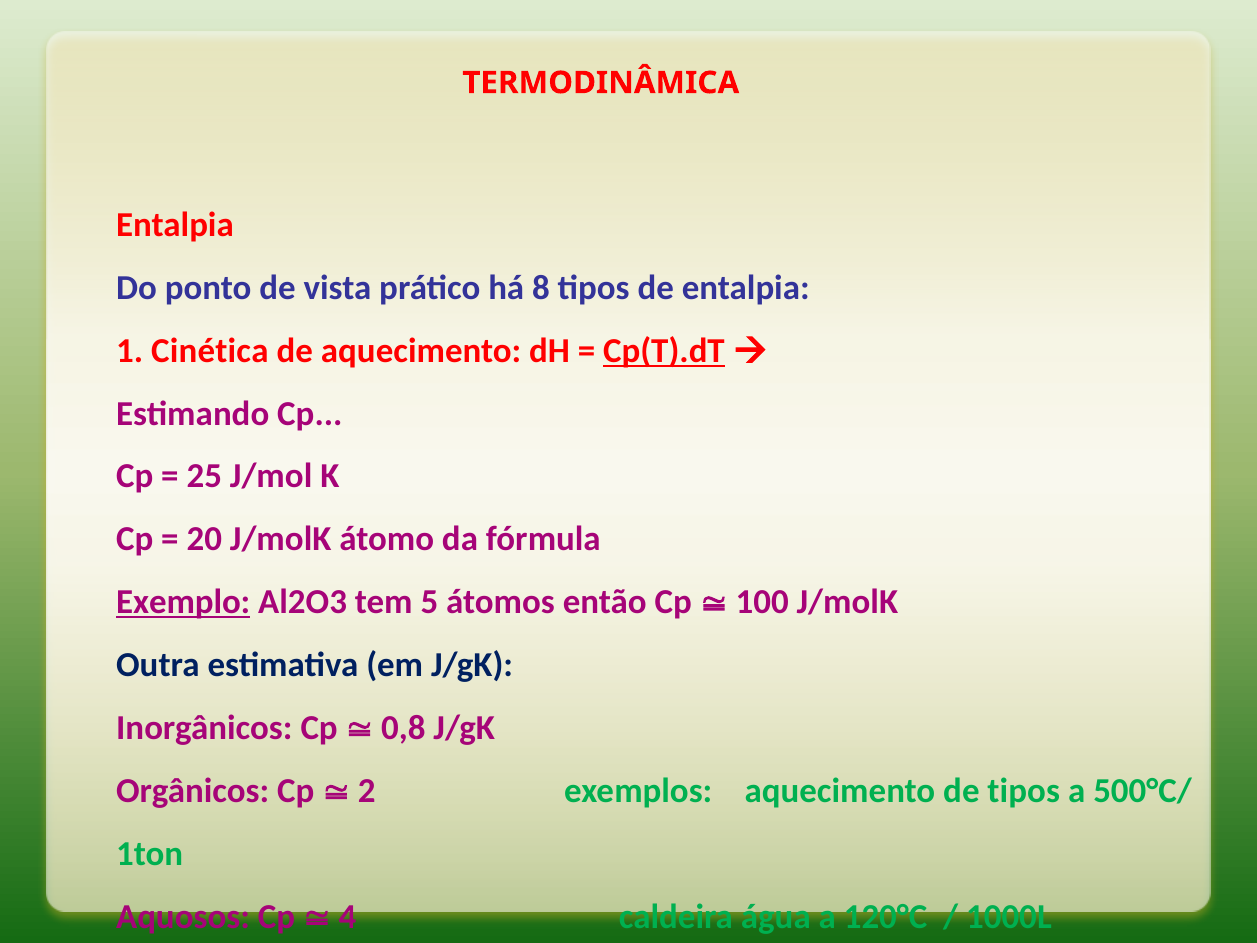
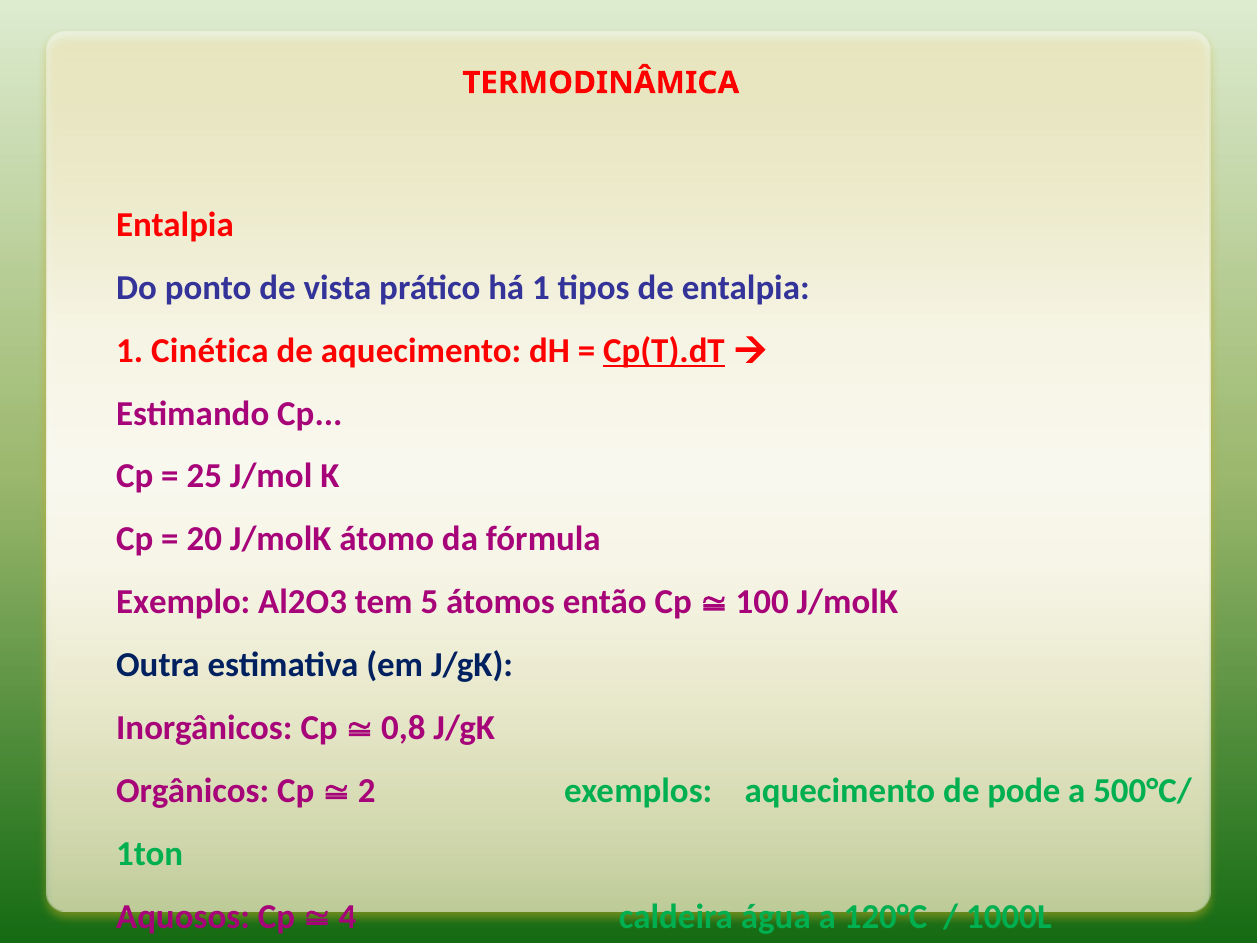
há 8: 8 -> 1 (541, 288)
Exemplo underline: present -> none (183, 602)
de tipos: tipos -> pode (1024, 791)
